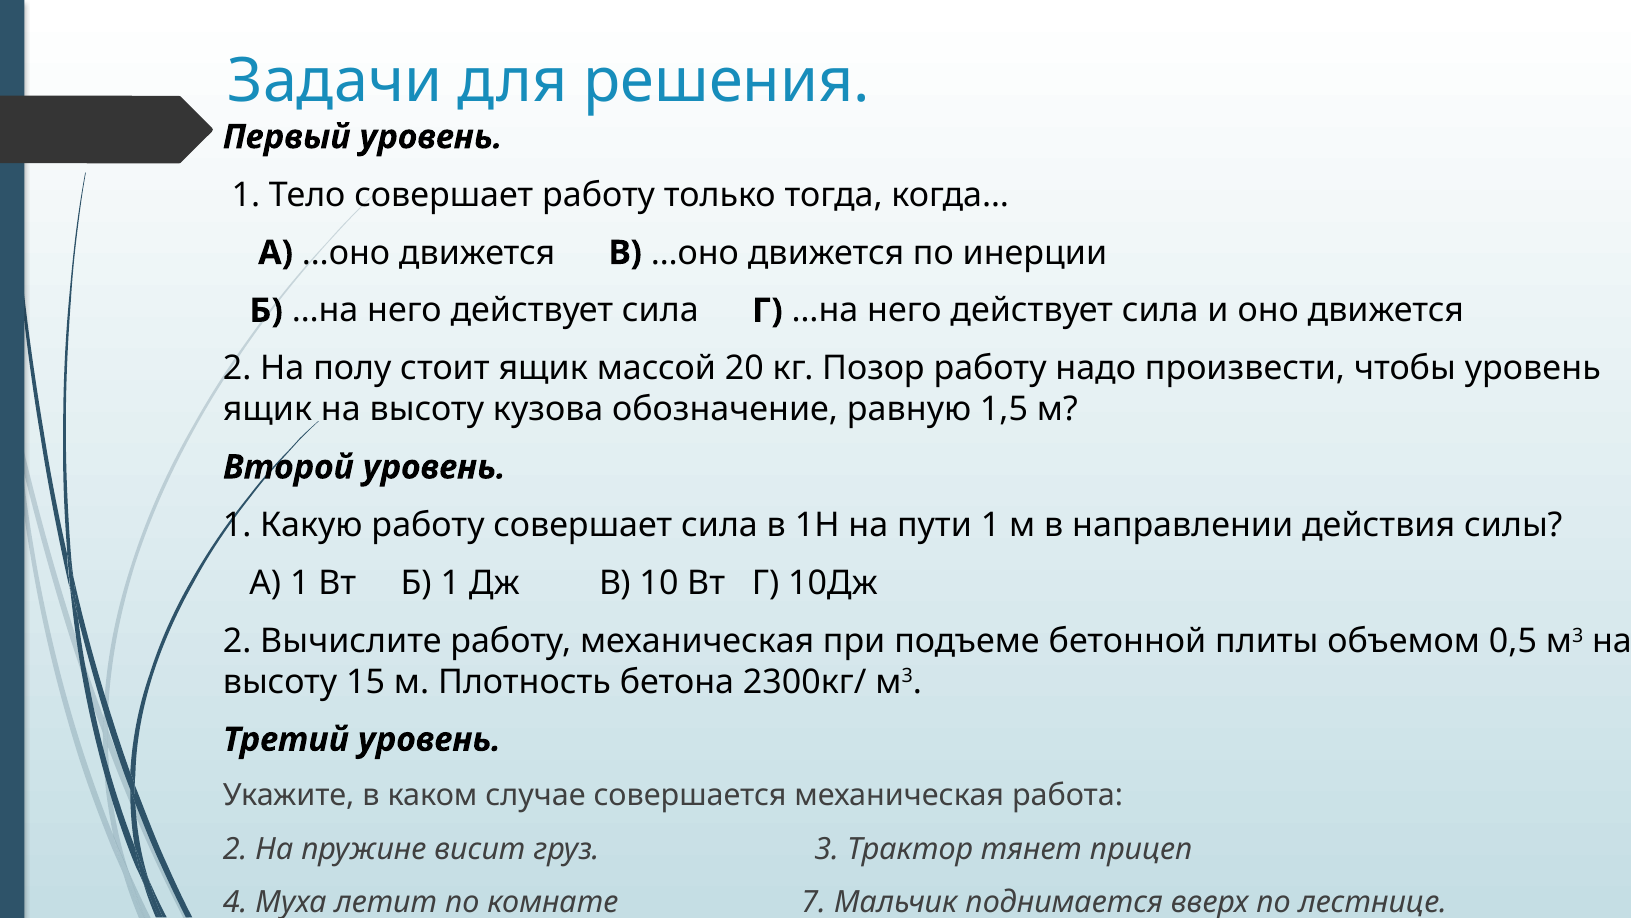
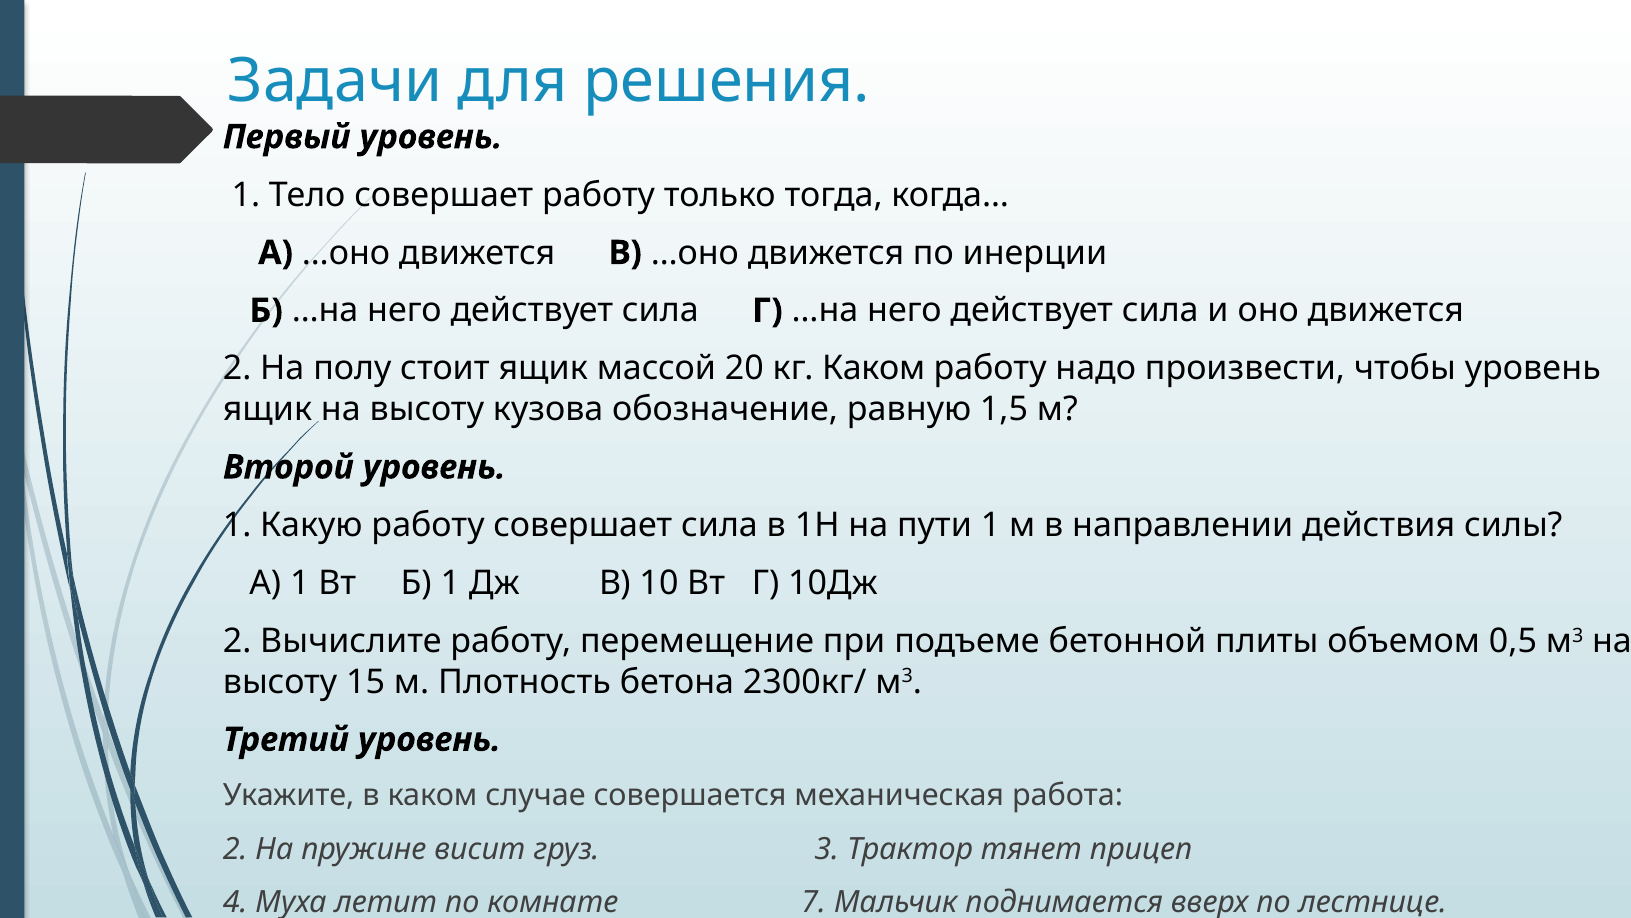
кг Позор: Позор -> Каком (874, 368)
работу механическая: механическая -> перемещение (697, 641)
